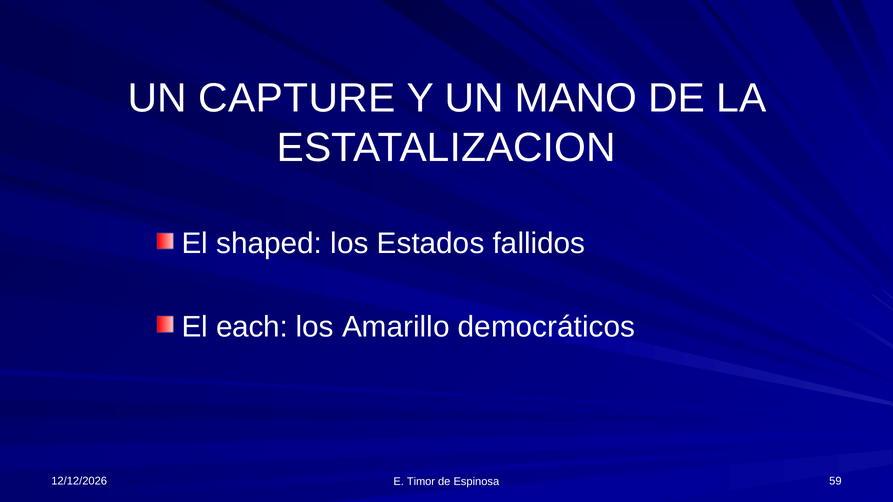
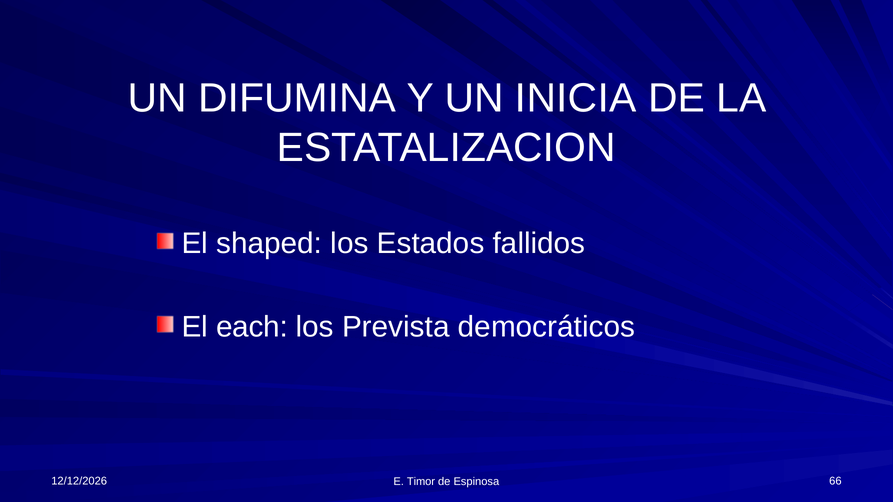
CAPTURE: CAPTURE -> DIFUMINA (297, 99)
MANO: MANO -> INICIA (576, 99)
Amarillo: Amarillo -> Prevista (396, 327)
59: 59 -> 66 (835, 481)
